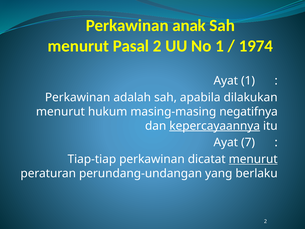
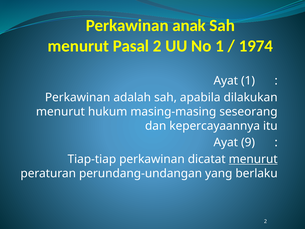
negatifnya: negatifnya -> seseorang (248, 111)
kepercayaannya underline: present -> none (215, 126)
7: 7 -> 9 (248, 142)
